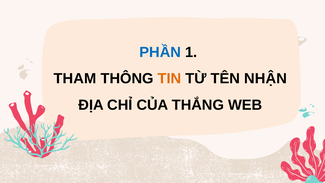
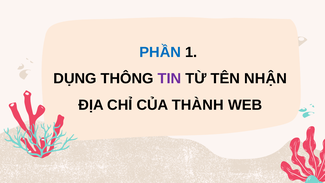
THAM: THAM -> DỤNG (75, 79)
TIN colour: orange -> purple (170, 79)
THẮNG: THẮNG -> THÀNH (198, 105)
